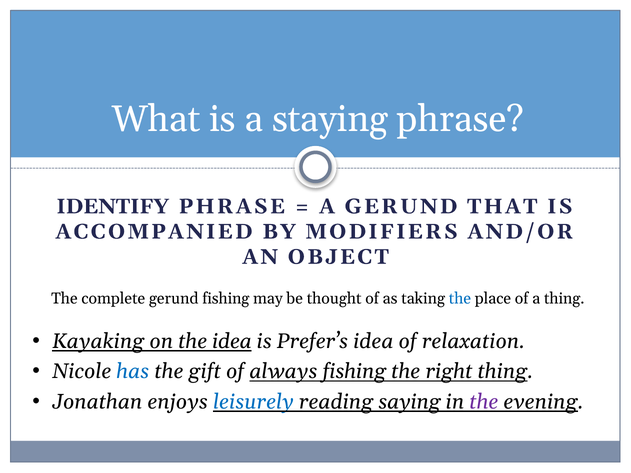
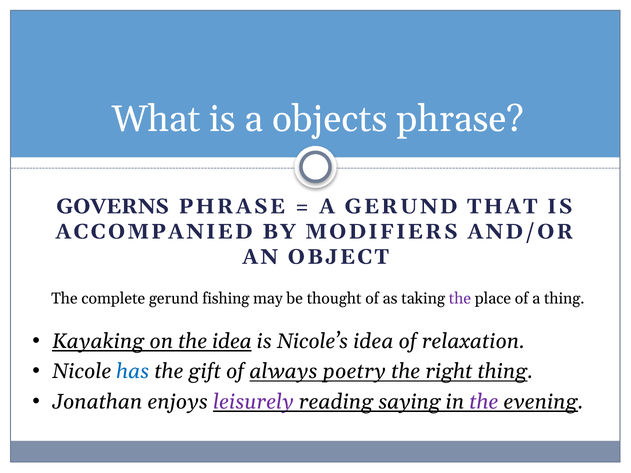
staying: staying -> objects (330, 119)
IDENTIFY: IDENTIFY -> GOVERNS (113, 207)
the colour: blue -> purple (460, 299)
Prefer’s: Prefer’s -> Nicole’s (313, 341)
always fishing: fishing -> poetry (354, 372)
leisurely colour: blue -> purple (253, 402)
